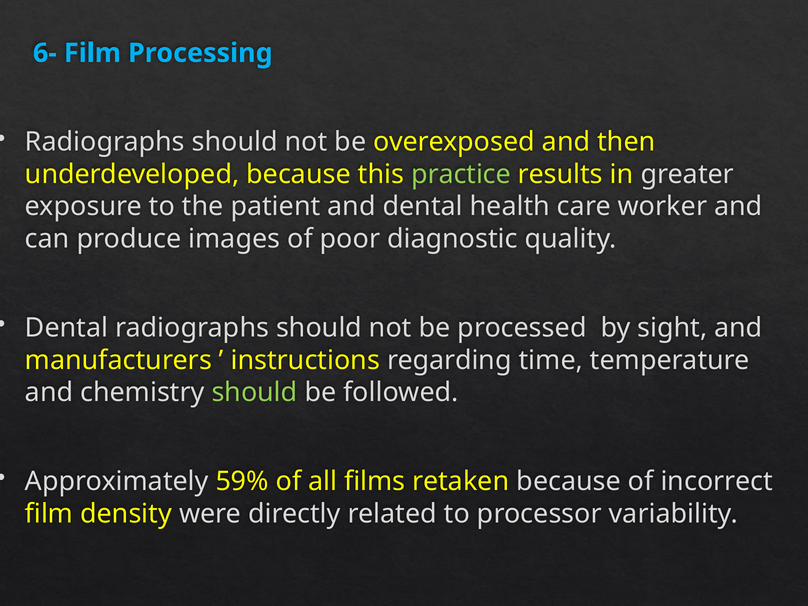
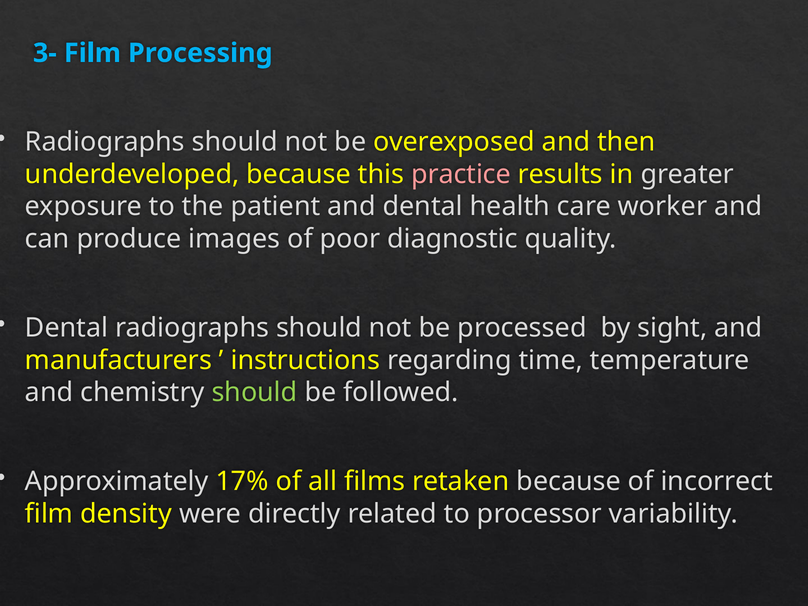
6-: 6- -> 3- (45, 53)
practice colour: light green -> pink (461, 174)
59%: 59% -> 17% (242, 481)
